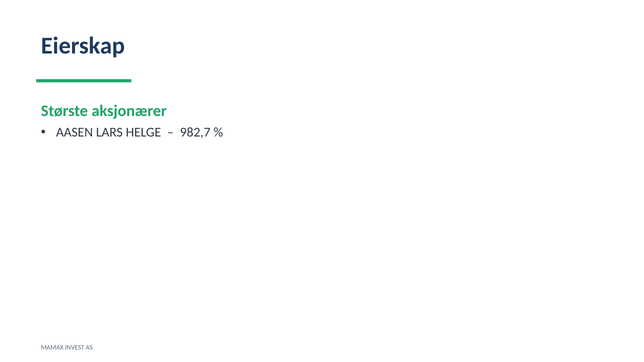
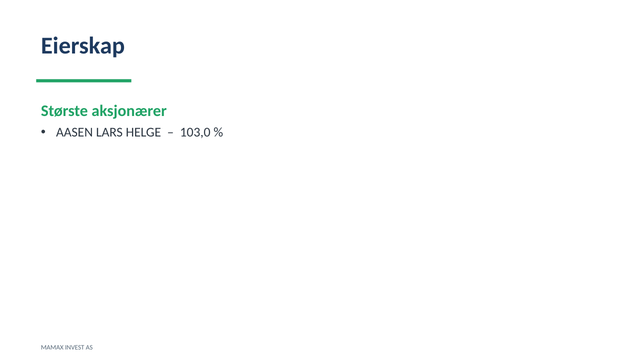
982,7: 982,7 -> 103,0 (195, 132)
